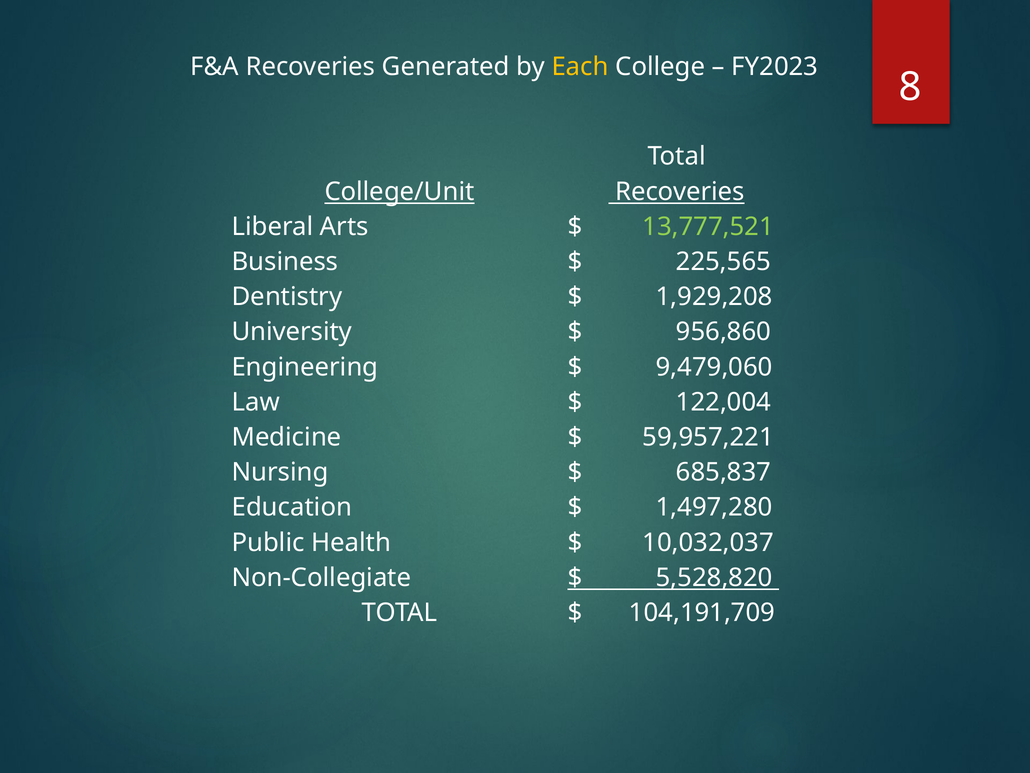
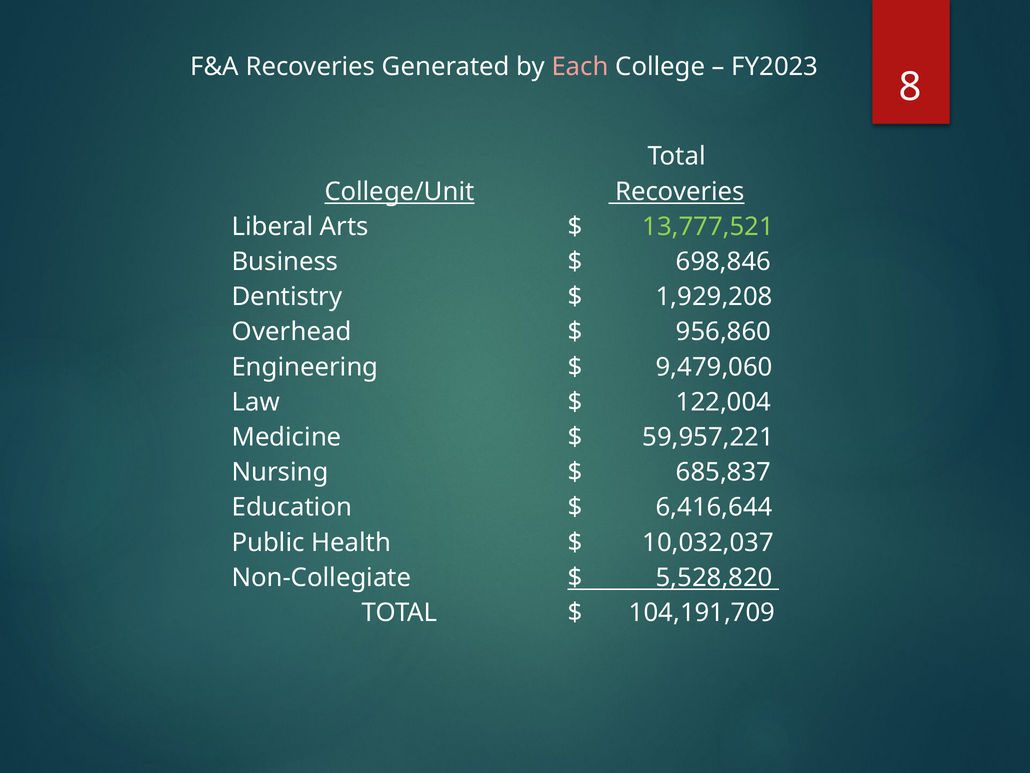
Each colour: yellow -> pink (580, 67)
225,565: 225,565 -> 698,846 (723, 262)
University: University -> Overhead (292, 332)
1,497,280: 1,497,280 -> 6,416,644 (714, 507)
